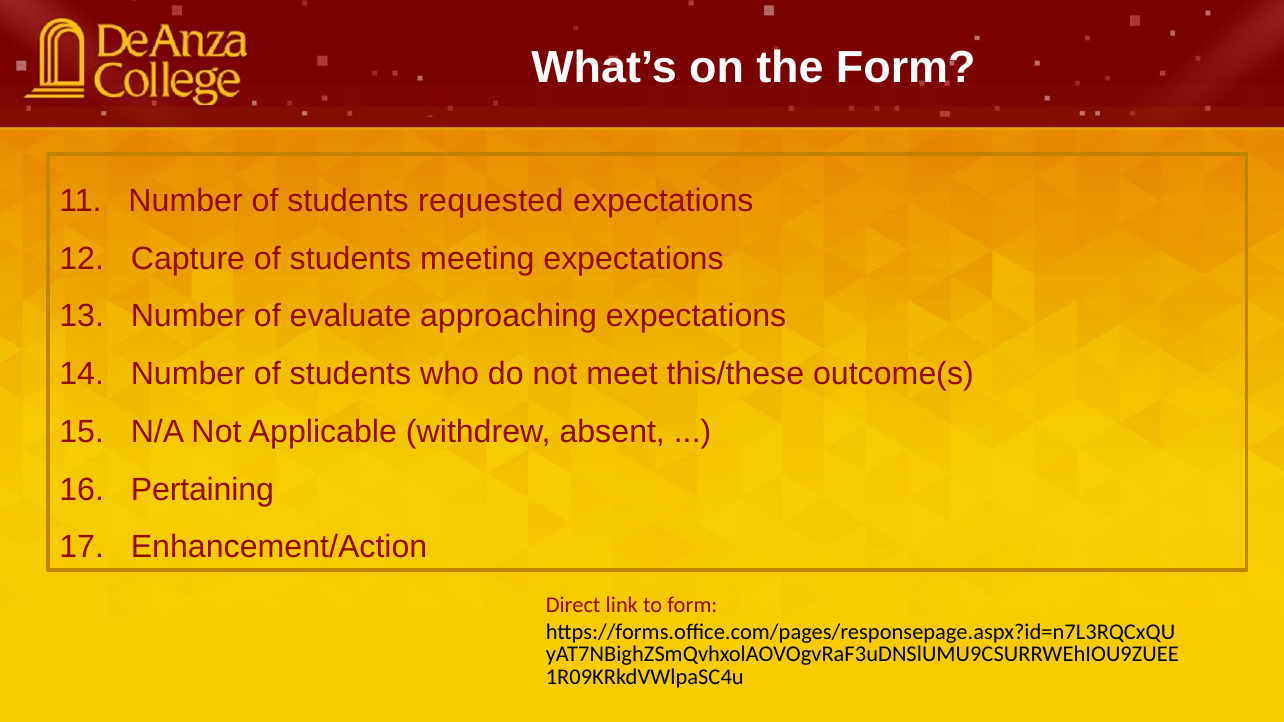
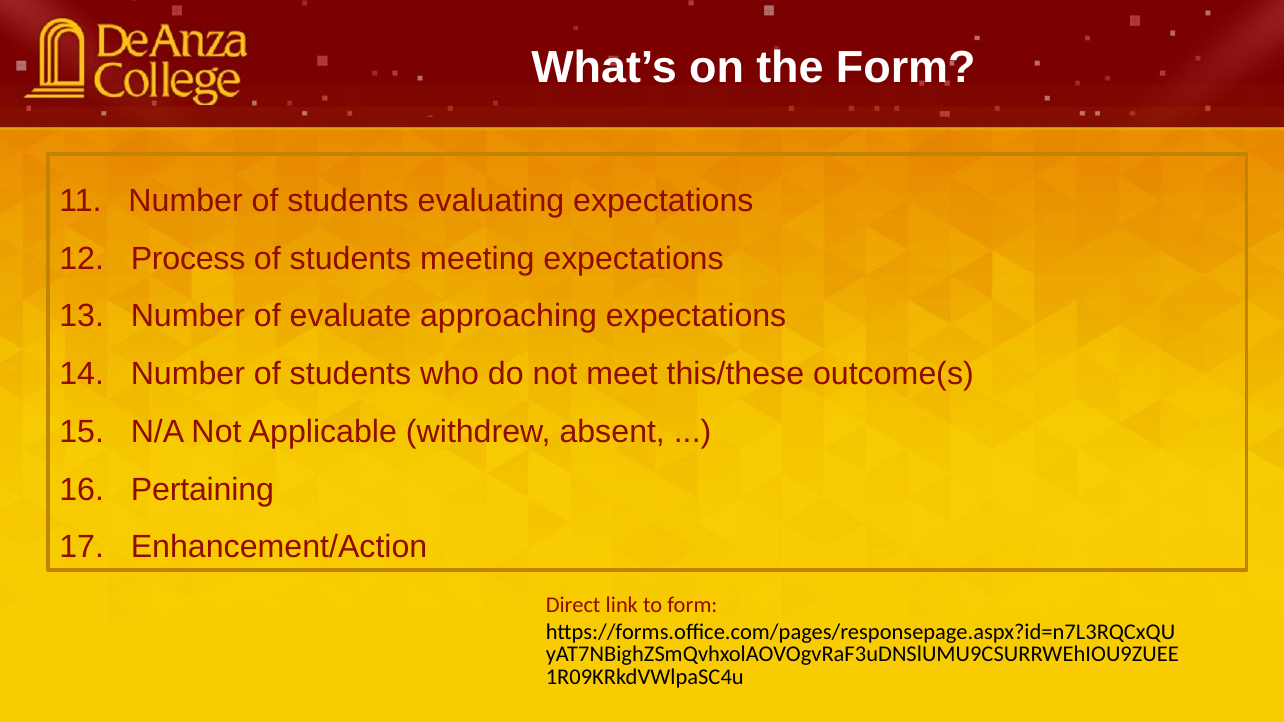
requested: requested -> evaluating (491, 201)
Capture: Capture -> Process (188, 259)
